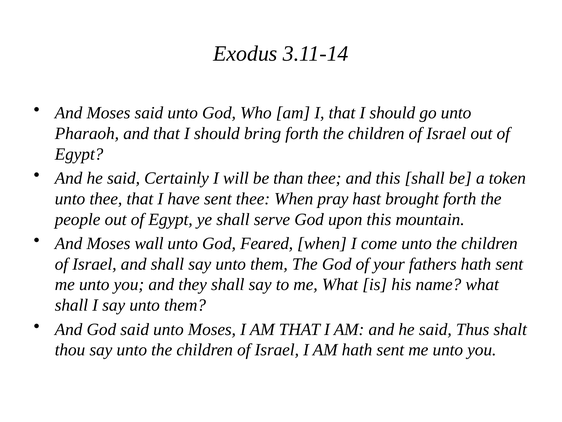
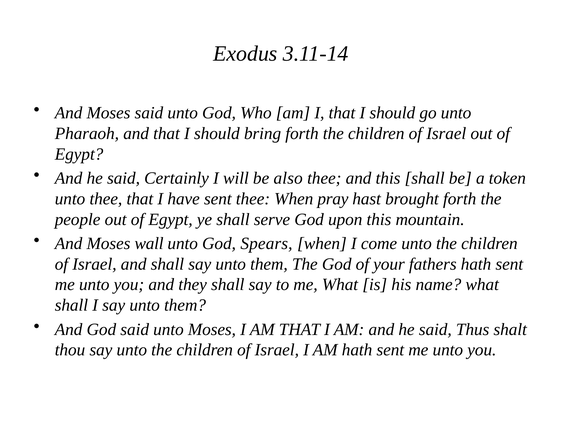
than: than -> also (288, 178)
Feared: Feared -> Spears (266, 243)
